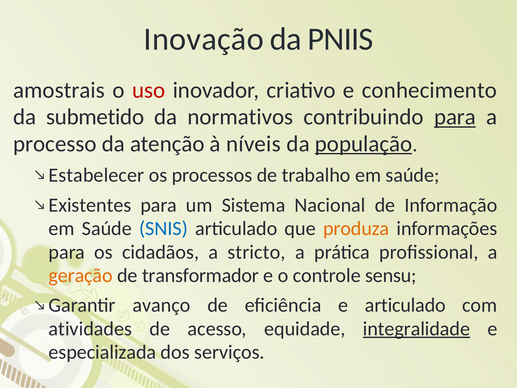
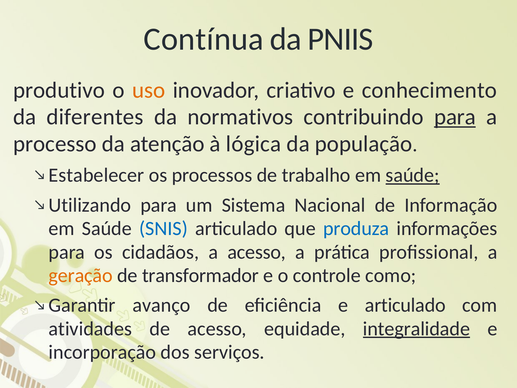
Inovação: Inovação -> Contínua (204, 39)
amostrais: amostrais -> produtivo (59, 90)
uso colour: red -> orange (149, 90)
submetido: submetido -> diferentes (95, 117)
níveis: níveis -> lógica (254, 144)
população underline: present -> none (364, 144)
saúde underline: none -> present (413, 175)
Existentes: Existentes -> Utilizando (90, 205)
produza colour: orange -> blue (356, 228)
a stricto: stricto -> acesso (257, 252)
sensu: sensu -> como (391, 275)
especializada: especializada -> incorporação (102, 352)
